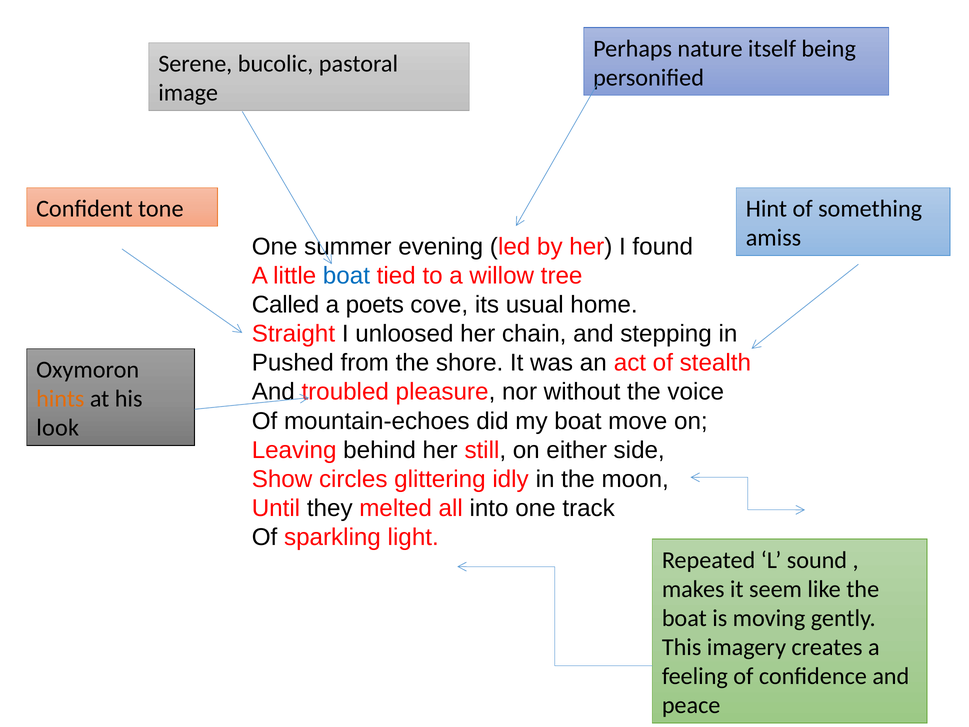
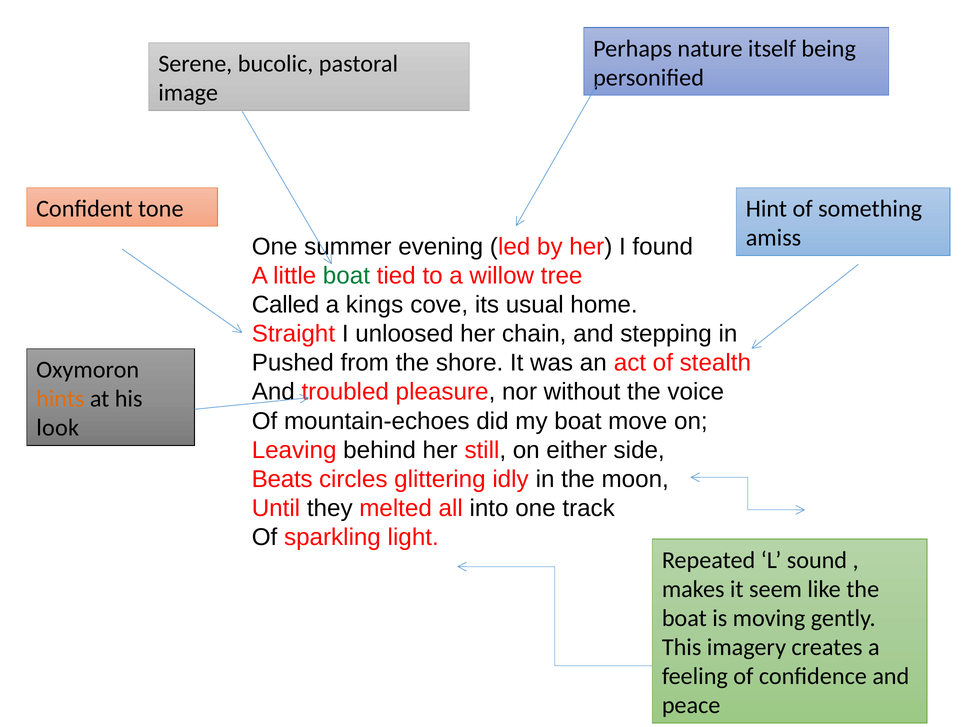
boat colour: blue -> green (346, 276)
poets: poets -> kings (375, 305)
Show: Show -> Beats (282, 479)
